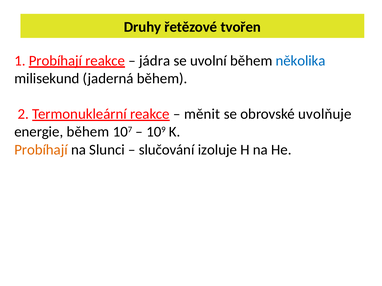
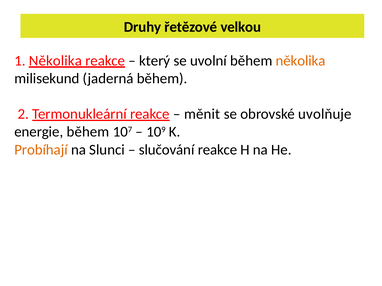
tvořen: tvořen -> velkou (241, 27)
1 Probíhají: Probíhají -> Několika (55, 61)
jádra: jádra -> který (155, 61)
několika colour: blue -> orange (301, 61)
slučování izoluje: izoluje -> reakce (217, 150)
